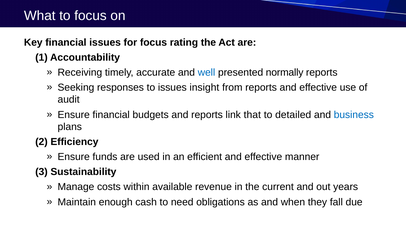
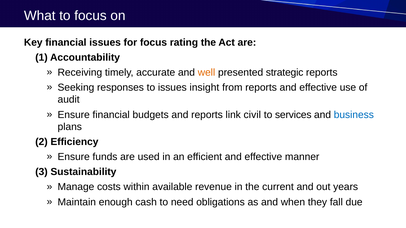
well colour: blue -> orange (207, 73)
normally: normally -> strategic (285, 73)
that: that -> civil (252, 115)
detailed: detailed -> services (293, 115)
